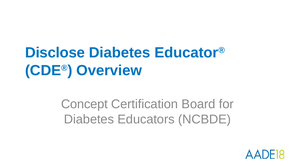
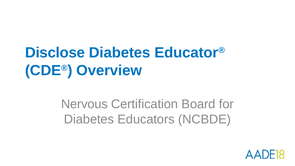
Concept: Concept -> Nervous (84, 104)
